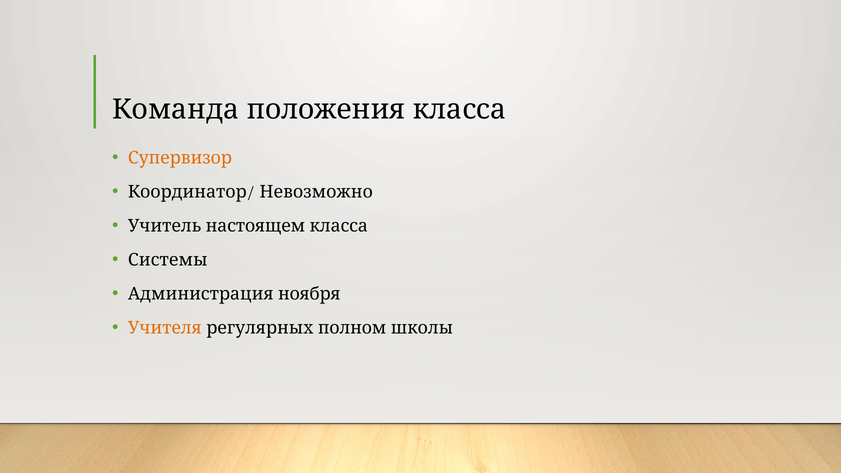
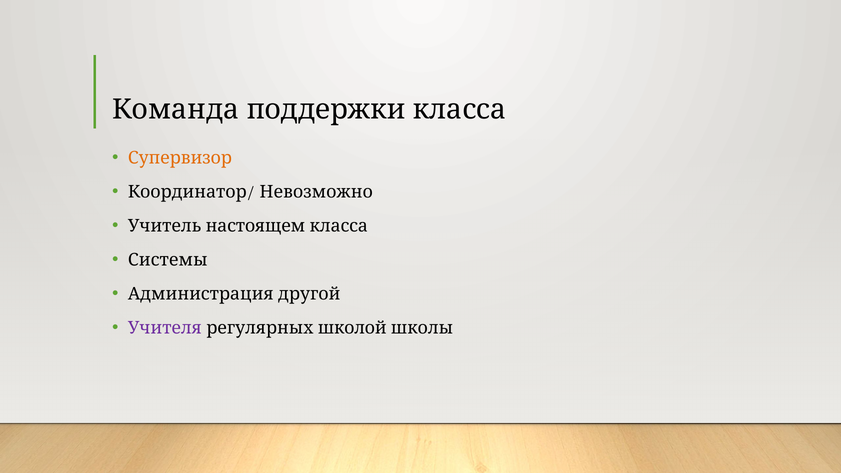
положения: положения -> поддержки (326, 109)
ноября: ноября -> другой (309, 294)
Учителя colour: orange -> purple (165, 328)
полном: полном -> школой (352, 328)
